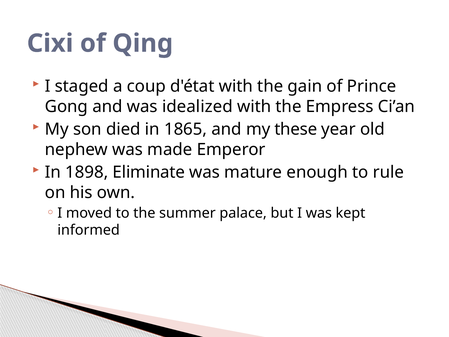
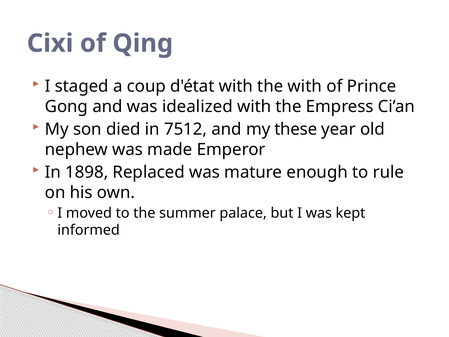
the gain: gain -> with (305, 86)
1865: 1865 -> 7512 (186, 129)
Eliminate: Eliminate -> Replaced (149, 172)
